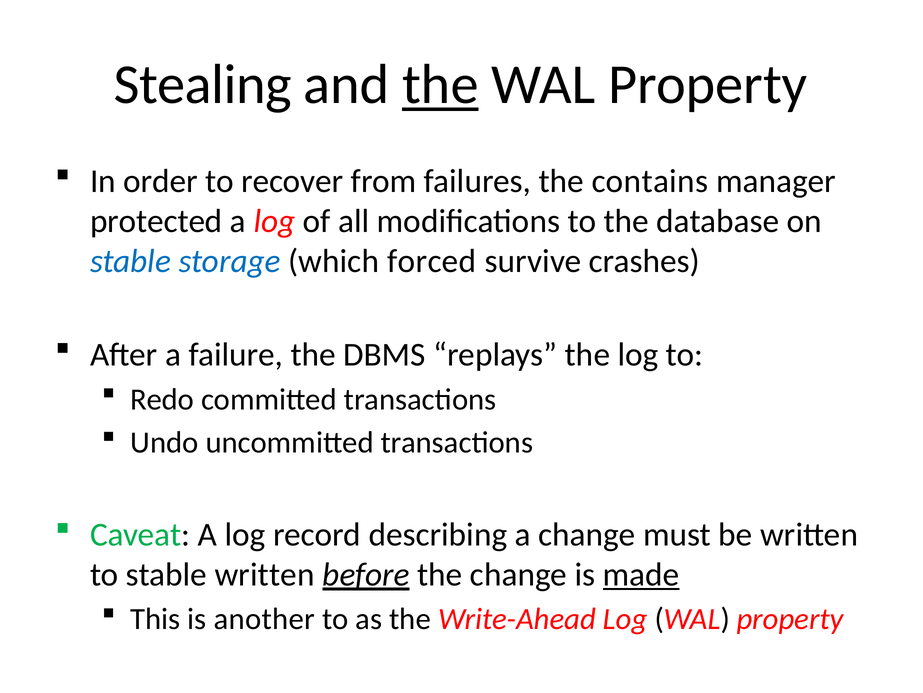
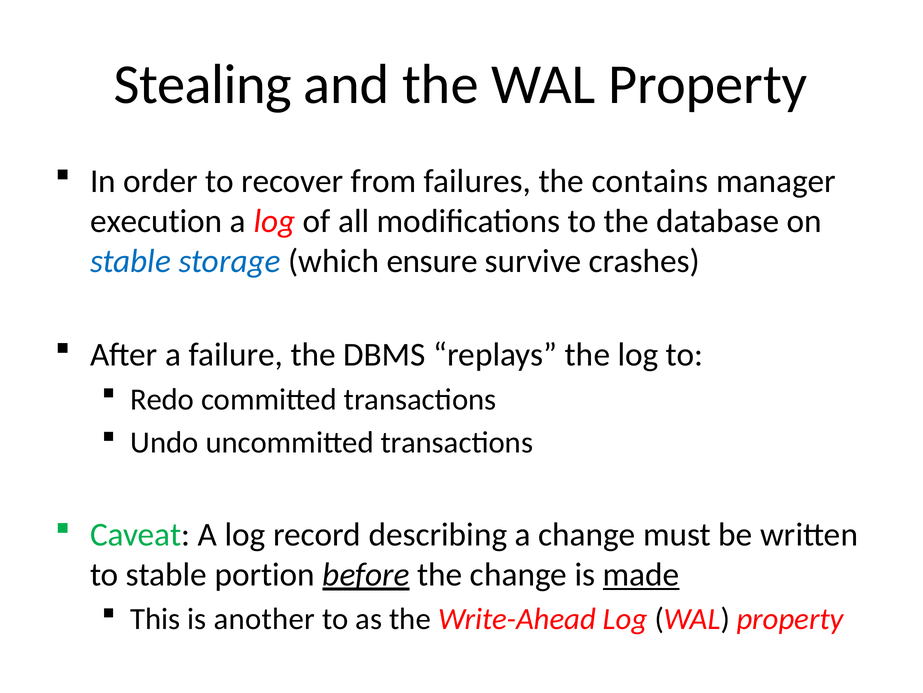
the underline: present -> none (440, 85)
protected: protected -> execution (156, 221)
forced: forced -> ensure (432, 261)
stable written: written -> portion (265, 574)
